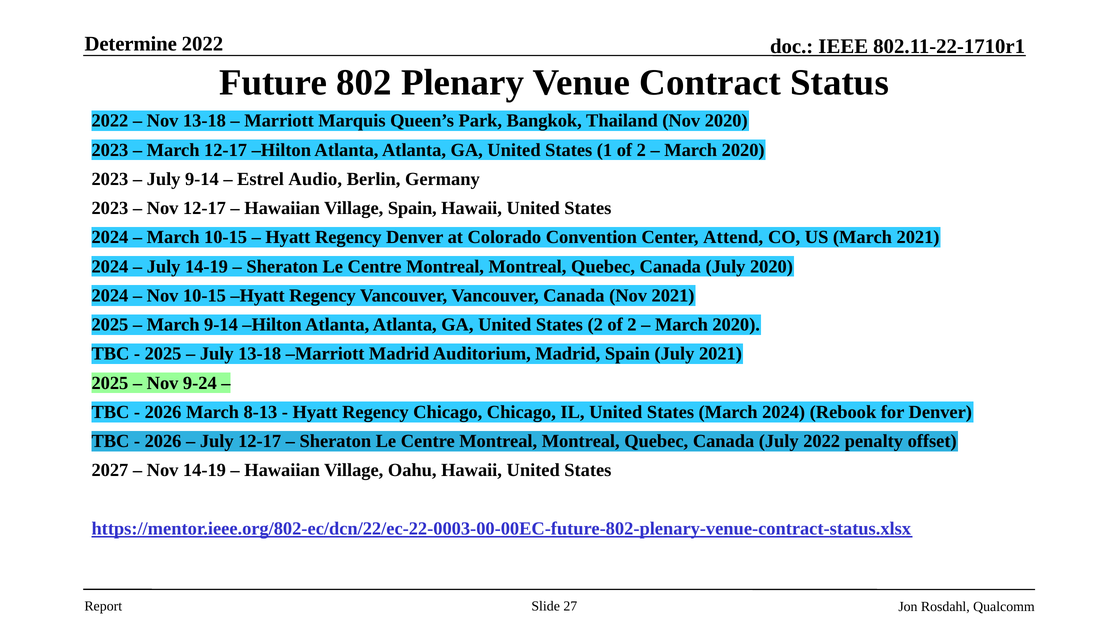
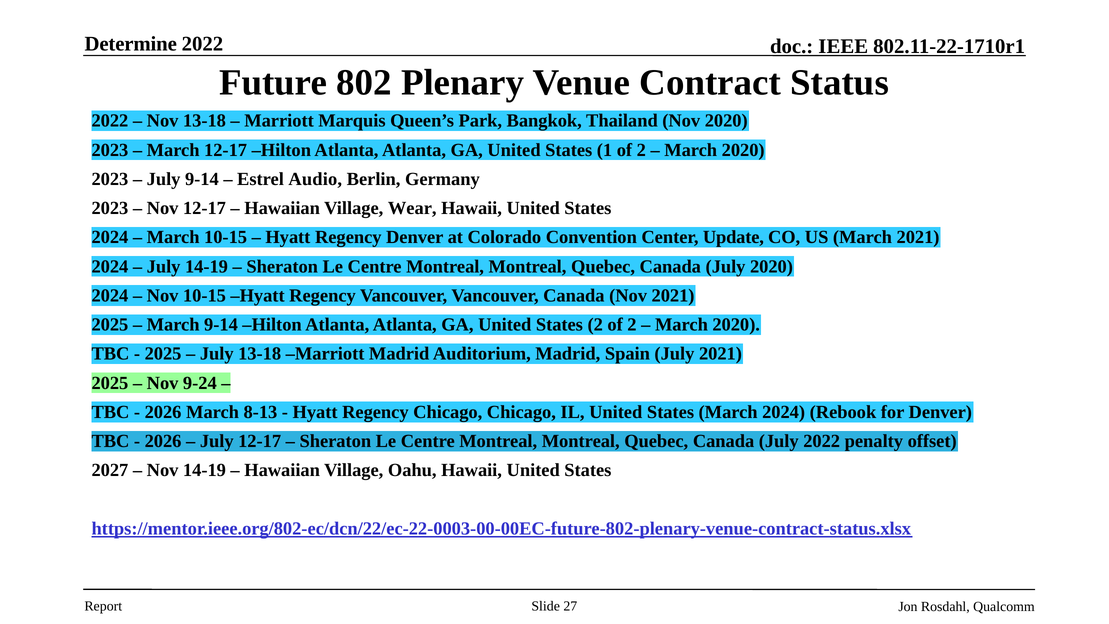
Village Spain: Spain -> Wear (412, 208)
Attend: Attend -> Update (733, 237)
